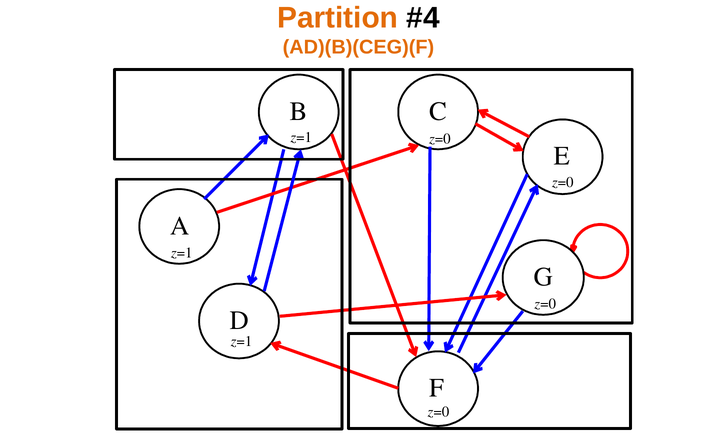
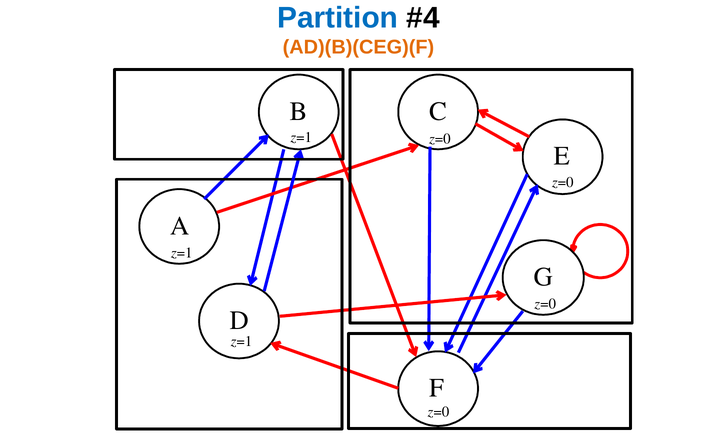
Partition colour: orange -> blue (338, 18)
